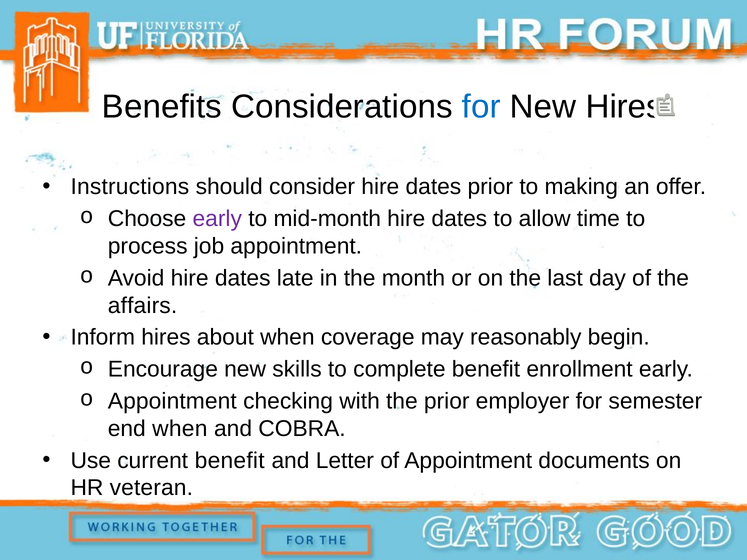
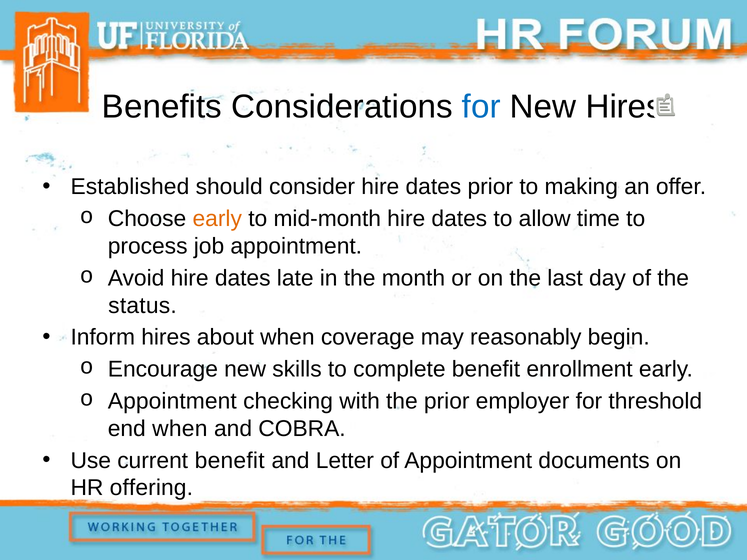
Instructions: Instructions -> Established (130, 187)
early colour: purple -> orange (217, 219)
affairs: affairs -> status (143, 306)
semester: semester -> threshold (655, 401)
veteran: veteran -> offering (151, 488)
